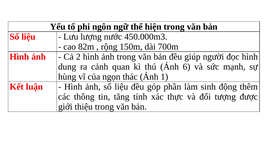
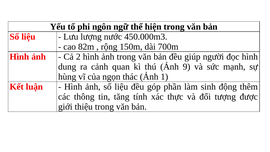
6: 6 -> 9 (187, 67)
